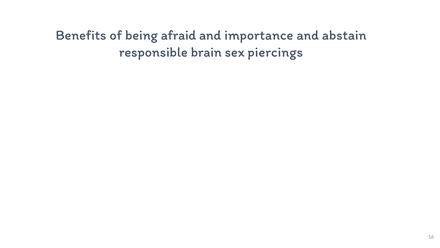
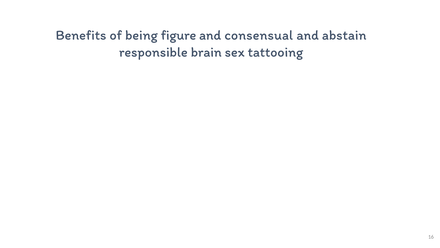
afraid: afraid -> figure (179, 35)
importance: importance -> consensual (259, 35)
piercings: piercings -> tattooing (275, 52)
